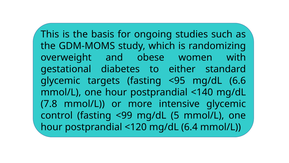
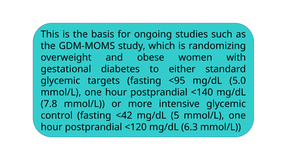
6.6: 6.6 -> 5.0 (238, 81)
<99: <99 -> <42 (124, 115)
6.4: 6.4 -> 6.3 (189, 127)
